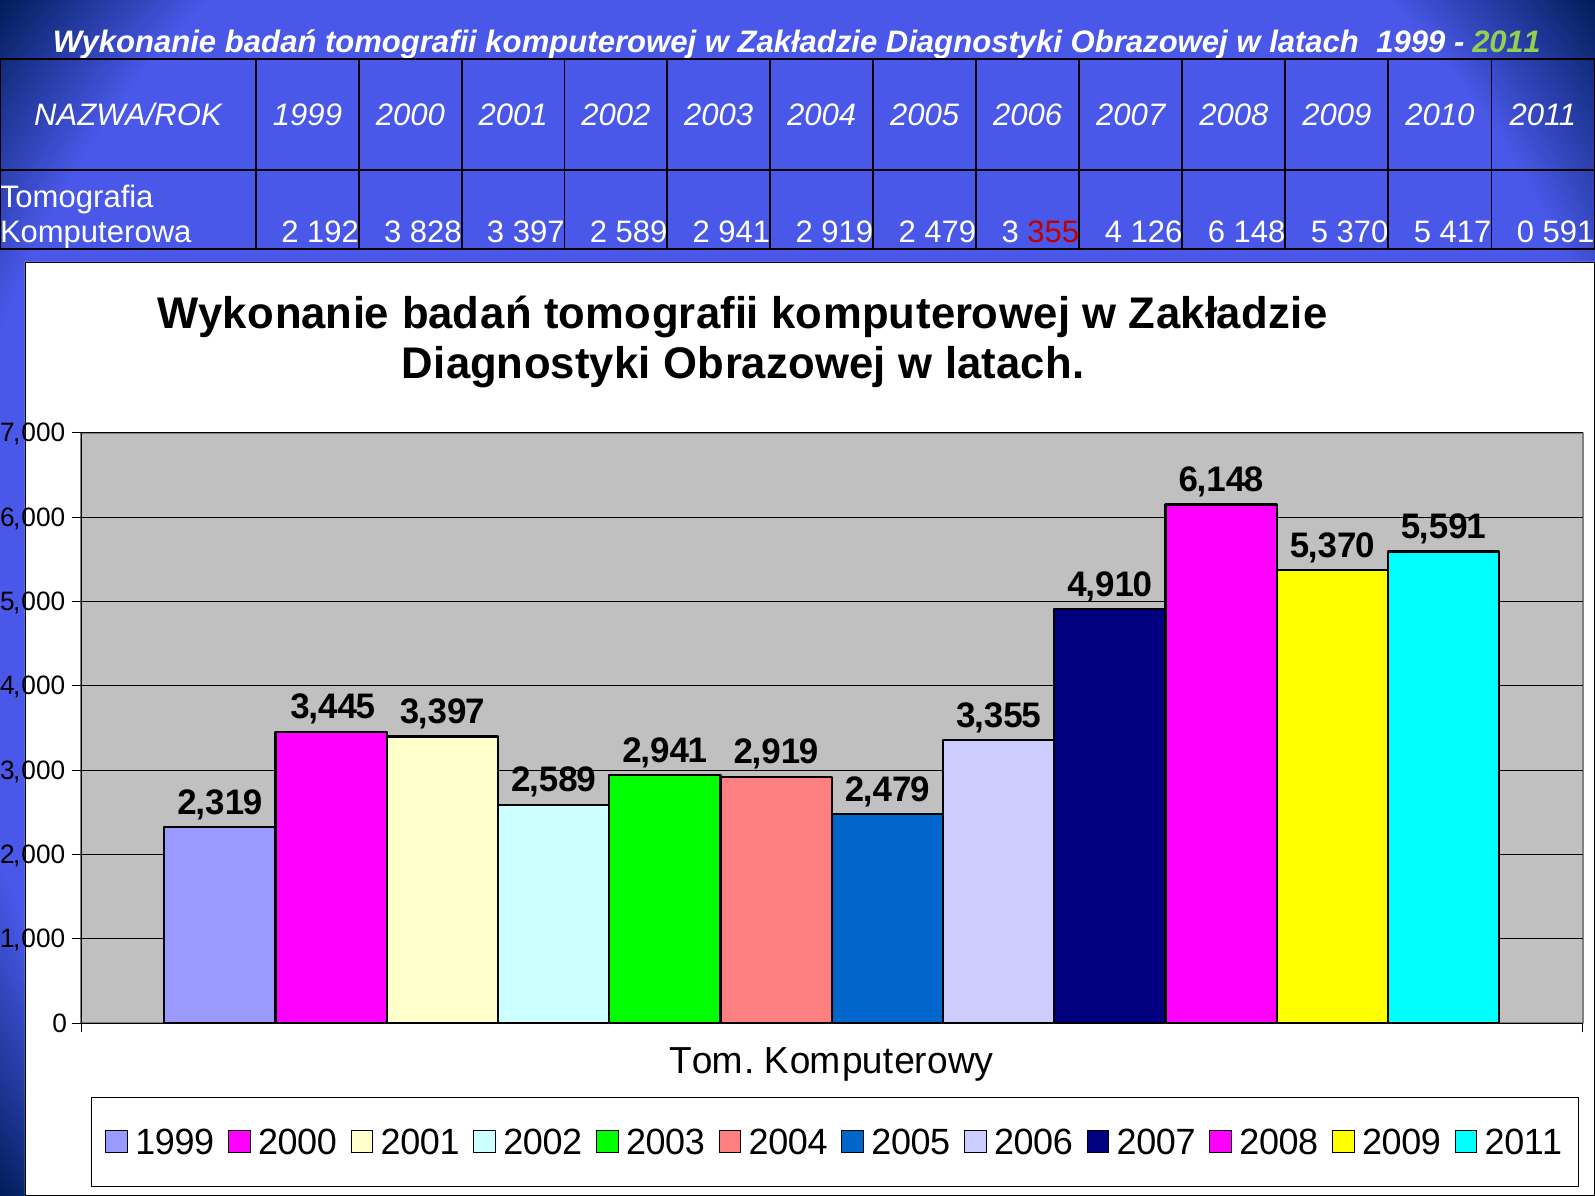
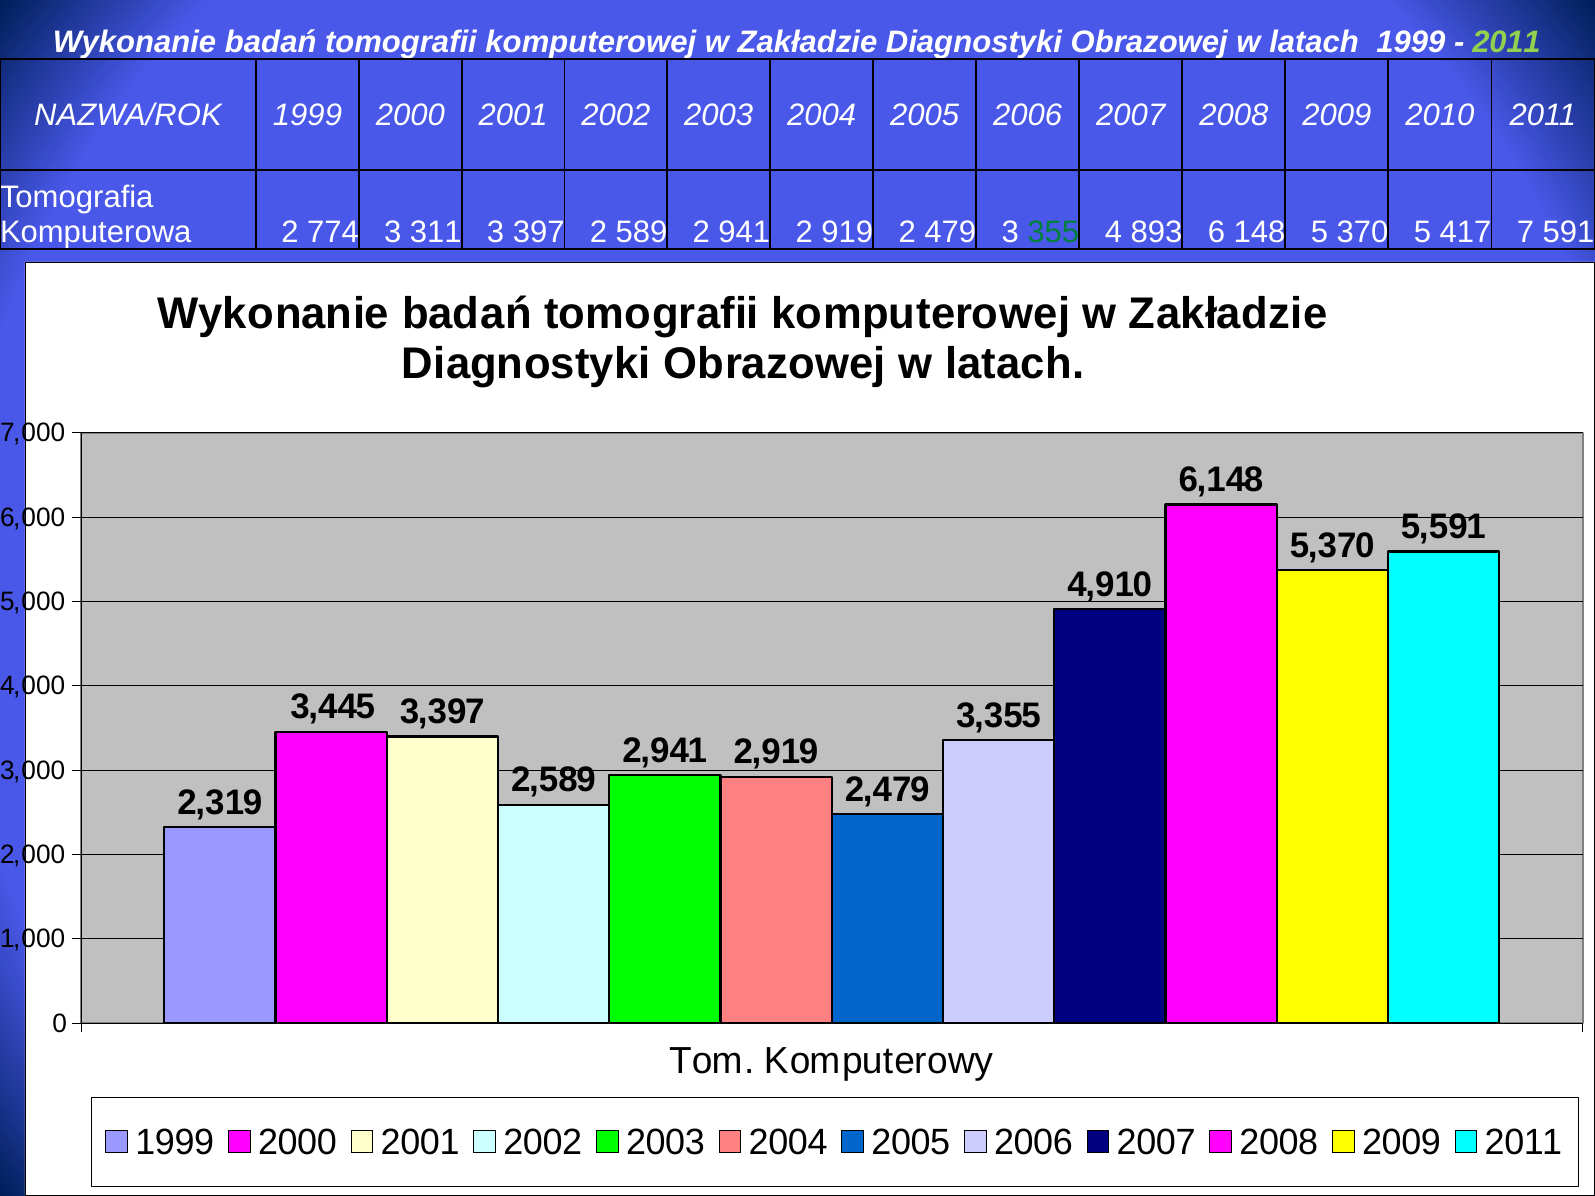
192: 192 -> 774 (333, 232)
828: 828 -> 311 (436, 232)
355 colour: red -> green (1053, 232)
126: 126 -> 893 (1156, 232)
417 0: 0 -> 7 (1526, 232)
